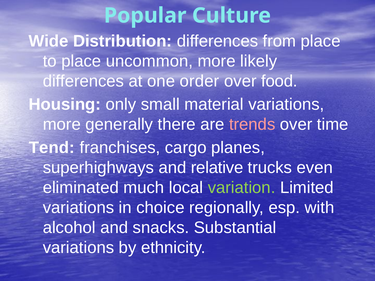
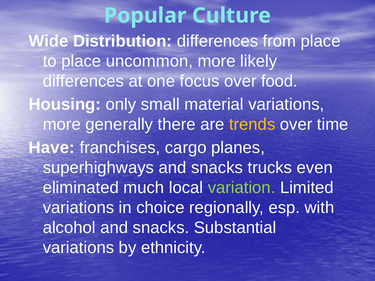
order: order -> focus (200, 81)
trends colour: pink -> yellow (252, 125)
Tend: Tend -> Have (52, 148)
superhighways and relative: relative -> snacks (217, 168)
